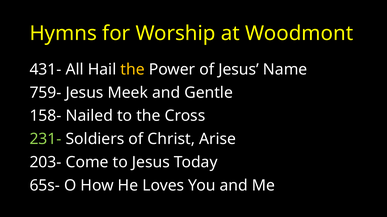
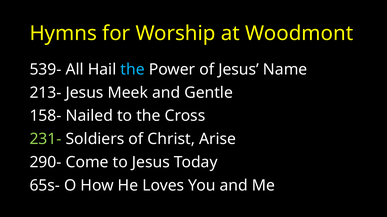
431-: 431- -> 539- (46, 70)
the colour: yellow -> light blue (133, 70)
759-: 759- -> 213- (46, 93)
203-: 203- -> 290- (46, 163)
